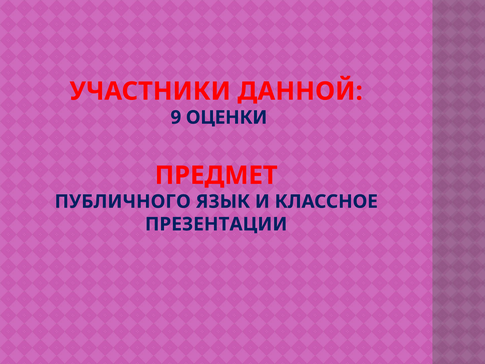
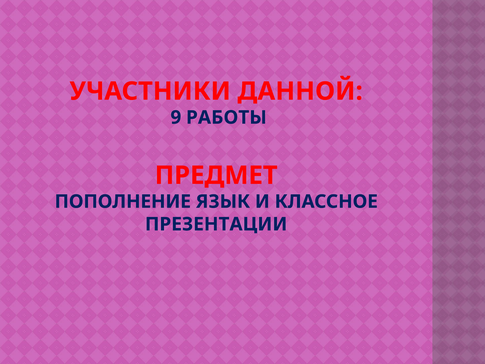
ОЦЕНКИ: ОЦЕНКИ -> РАБОТЫ (226, 117)
ПУБЛИЧНОГО: ПУБЛИЧНОГО -> ПОПОЛНЕНИЕ (123, 201)
